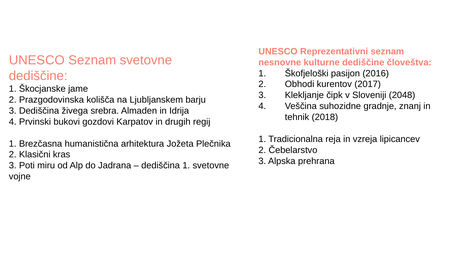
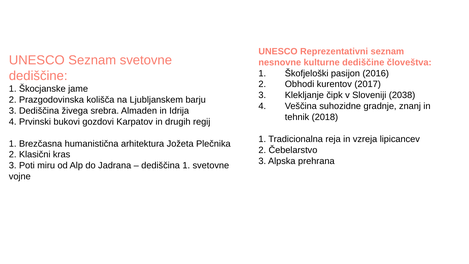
2048: 2048 -> 2038 (402, 95)
